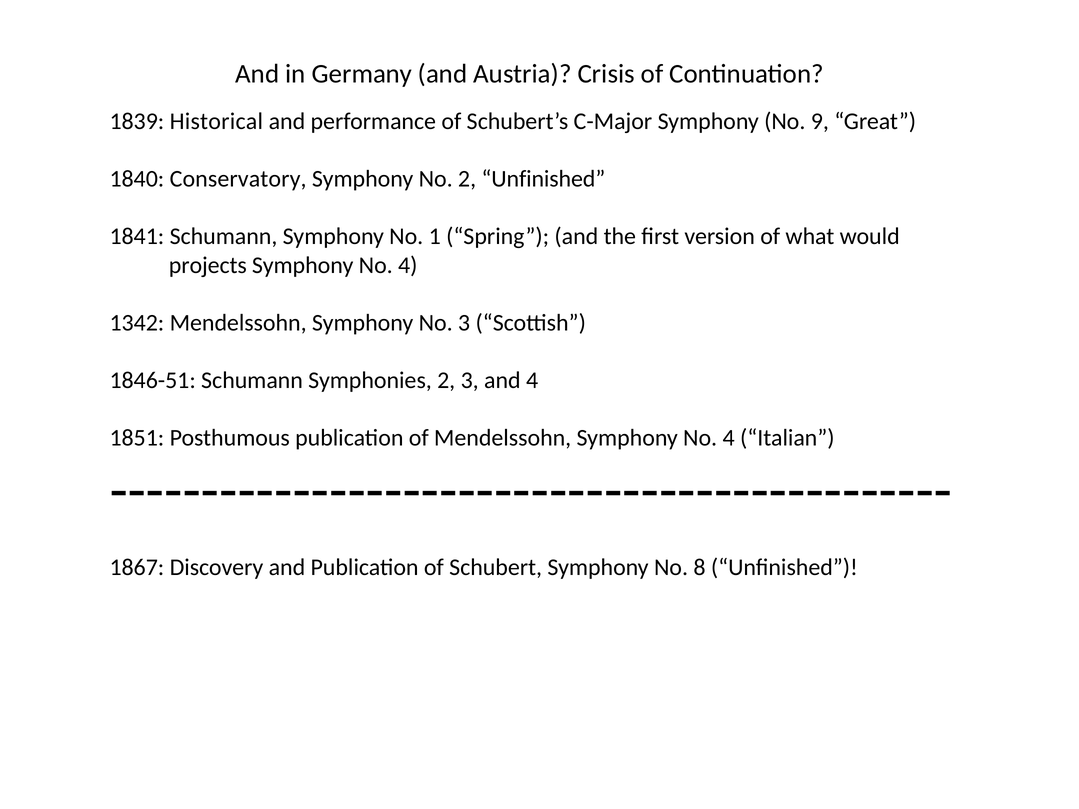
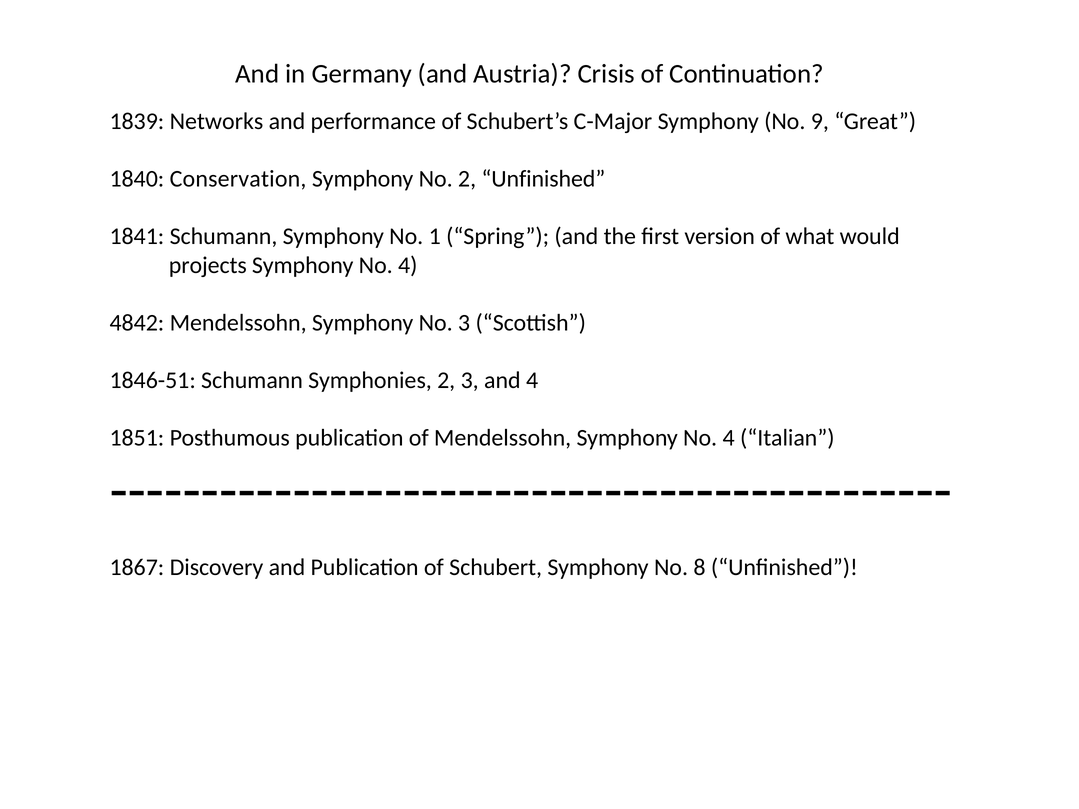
Historical: Historical -> Networks (216, 122)
Conservatory: Conservatory -> Conservation (238, 179)
1342: 1342 -> 4842 (137, 323)
